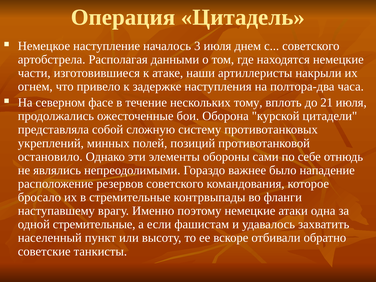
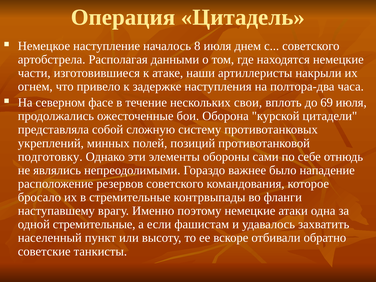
3: 3 -> 8 (197, 46)
тому: тому -> свои (248, 103)
21: 21 -> 69 (327, 103)
остановило: остановило -> подготовку (50, 157)
